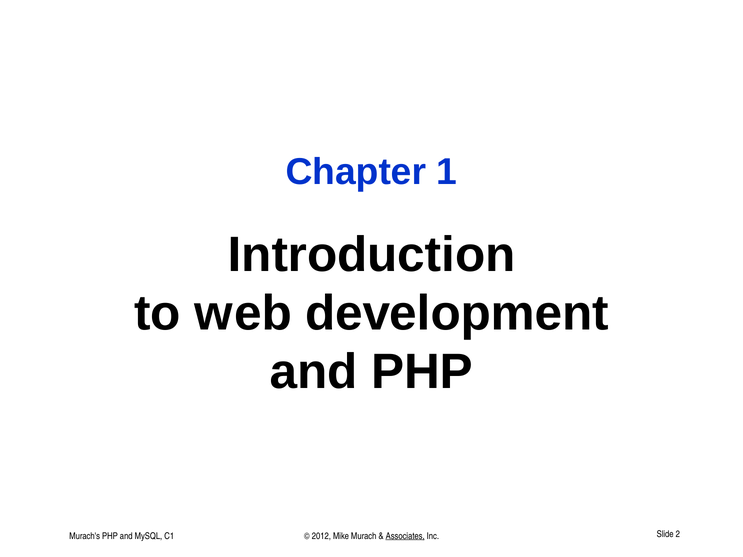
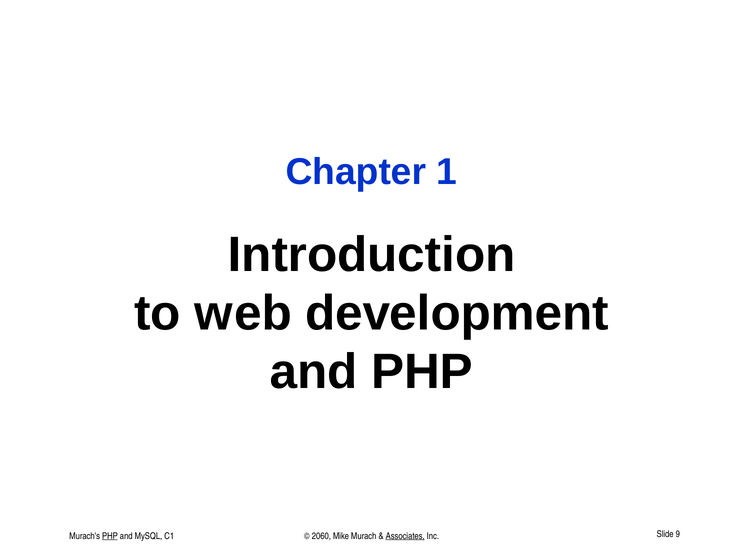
PHP underline: none -> present (110, 536)
2012: 2012 -> 2060 (321, 536)
2: 2 -> 9 (678, 535)
